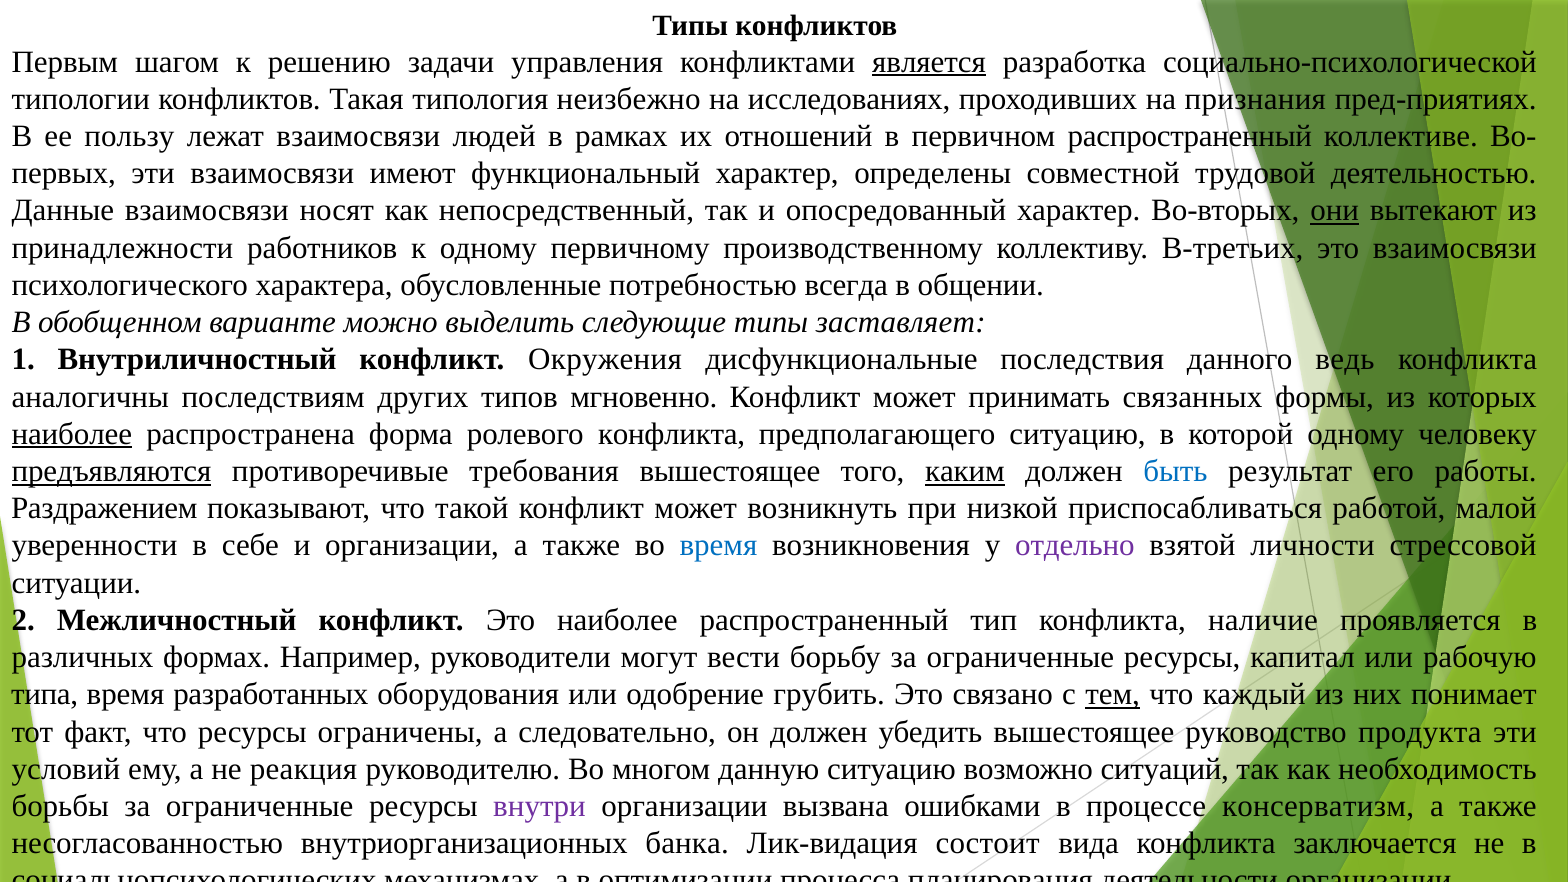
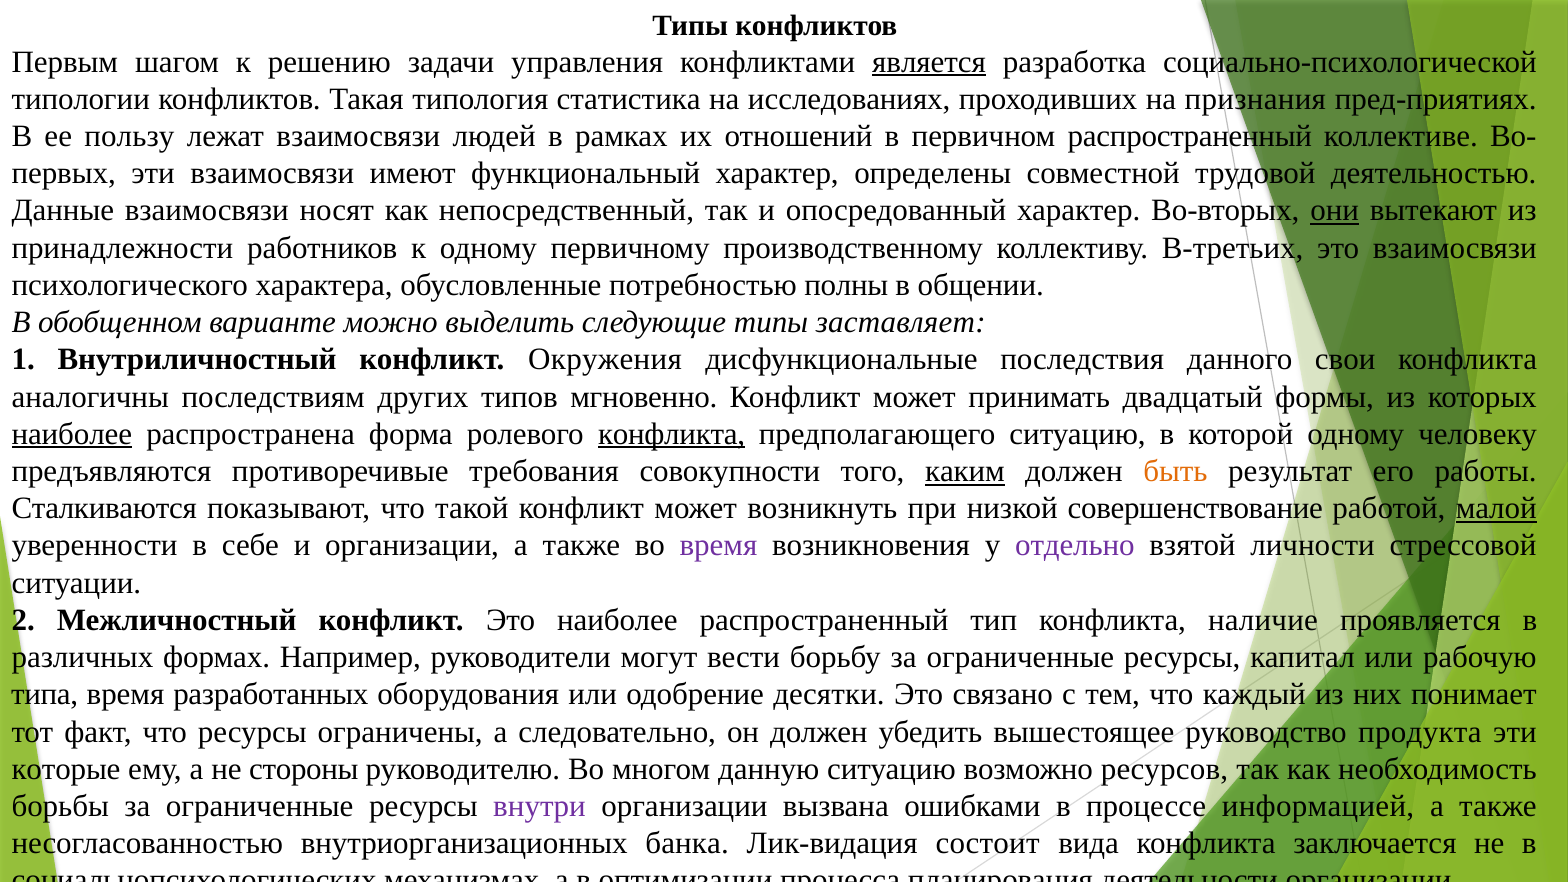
неизбежно: неизбежно -> статистика (629, 99)
всегда: всегда -> полны (846, 285)
ведь: ведь -> свои (1345, 360)
связанных: связанных -> двадцатый (1193, 397)
конфликта underline: none -> present (672, 434)
предъявляются underline: present -> none (111, 471)
требования вышестоящее: вышестоящее -> совокупности (730, 471)
быть colour: blue -> orange (1175, 471)
Раздражением: Раздражением -> Сталкиваются (104, 508)
приспосабливаться: приспосабливаться -> совершенствование (1195, 508)
малой underline: none -> present (1496, 508)
время colour: blue -> purple (718, 546)
грубить: грубить -> десятки (829, 695)
тем underline: present -> none (1113, 695)
условий: условий -> которые (66, 769)
реакция: реакция -> стороны (304, 769)
ситуаций: ситуаций -> ресурсов (1165, 769)
консерватизм: консерватизм -> информацией (1318, 806)
